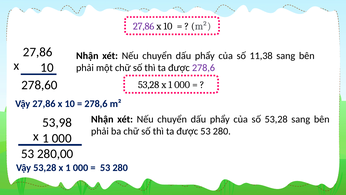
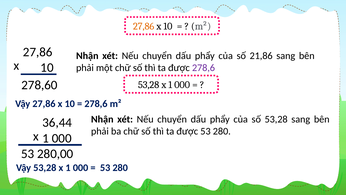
27,86 colour: purple -> orange (144, 26)
11,38: 11,38 -> 21,86 (261, 56)
53,98: 53,98 -> 36,44 (57, 122)
